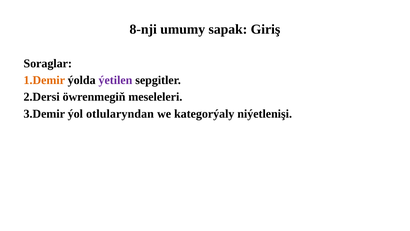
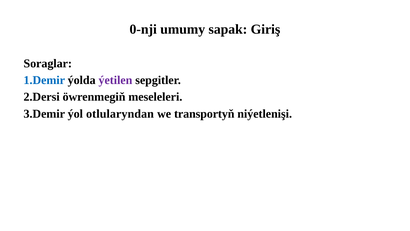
8-nji: 8-nji -> 0-nji (143, 29)
1.Demir colour: orange -> blue (44, 80)
kategorýaly: kategorýaly -> transportyň (204, 114)
